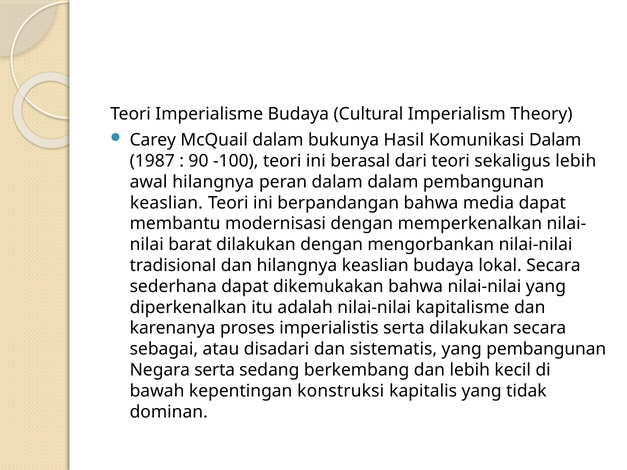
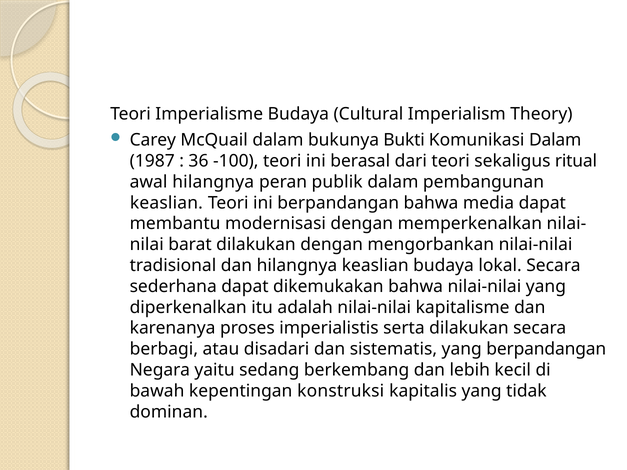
Hasil: Hasil -> Bukti (404, 140)
90: 90 -> 36 (198, 161)
sekaligus lebih: lebih -> ritual (576, 161)
peran dalam: dalam -> publik (337, 182)
sebagai: sebagai -> berbagi (164, 349)
yang pembangunan: pembangunan -> berpandangan (546, 349)
Negara serta: serta -> yaitu (215, 370)
